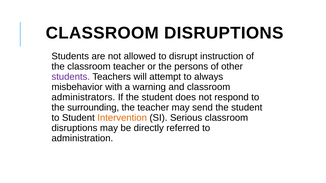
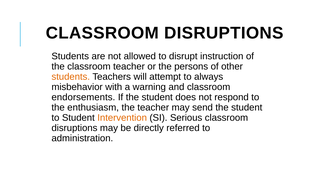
students colour: purple -> orange (71, 77)
administrators: administrators -> endorsements (83, 97)
surrounding: surrounding -> enthusiasm (93, 108)
